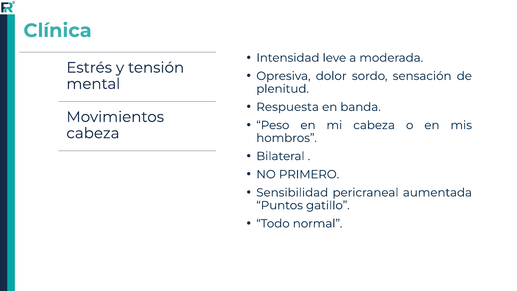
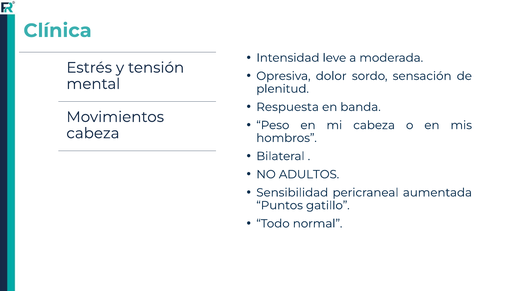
PRIMERO: PRIMERO -> ADULTOS (309, 174)
